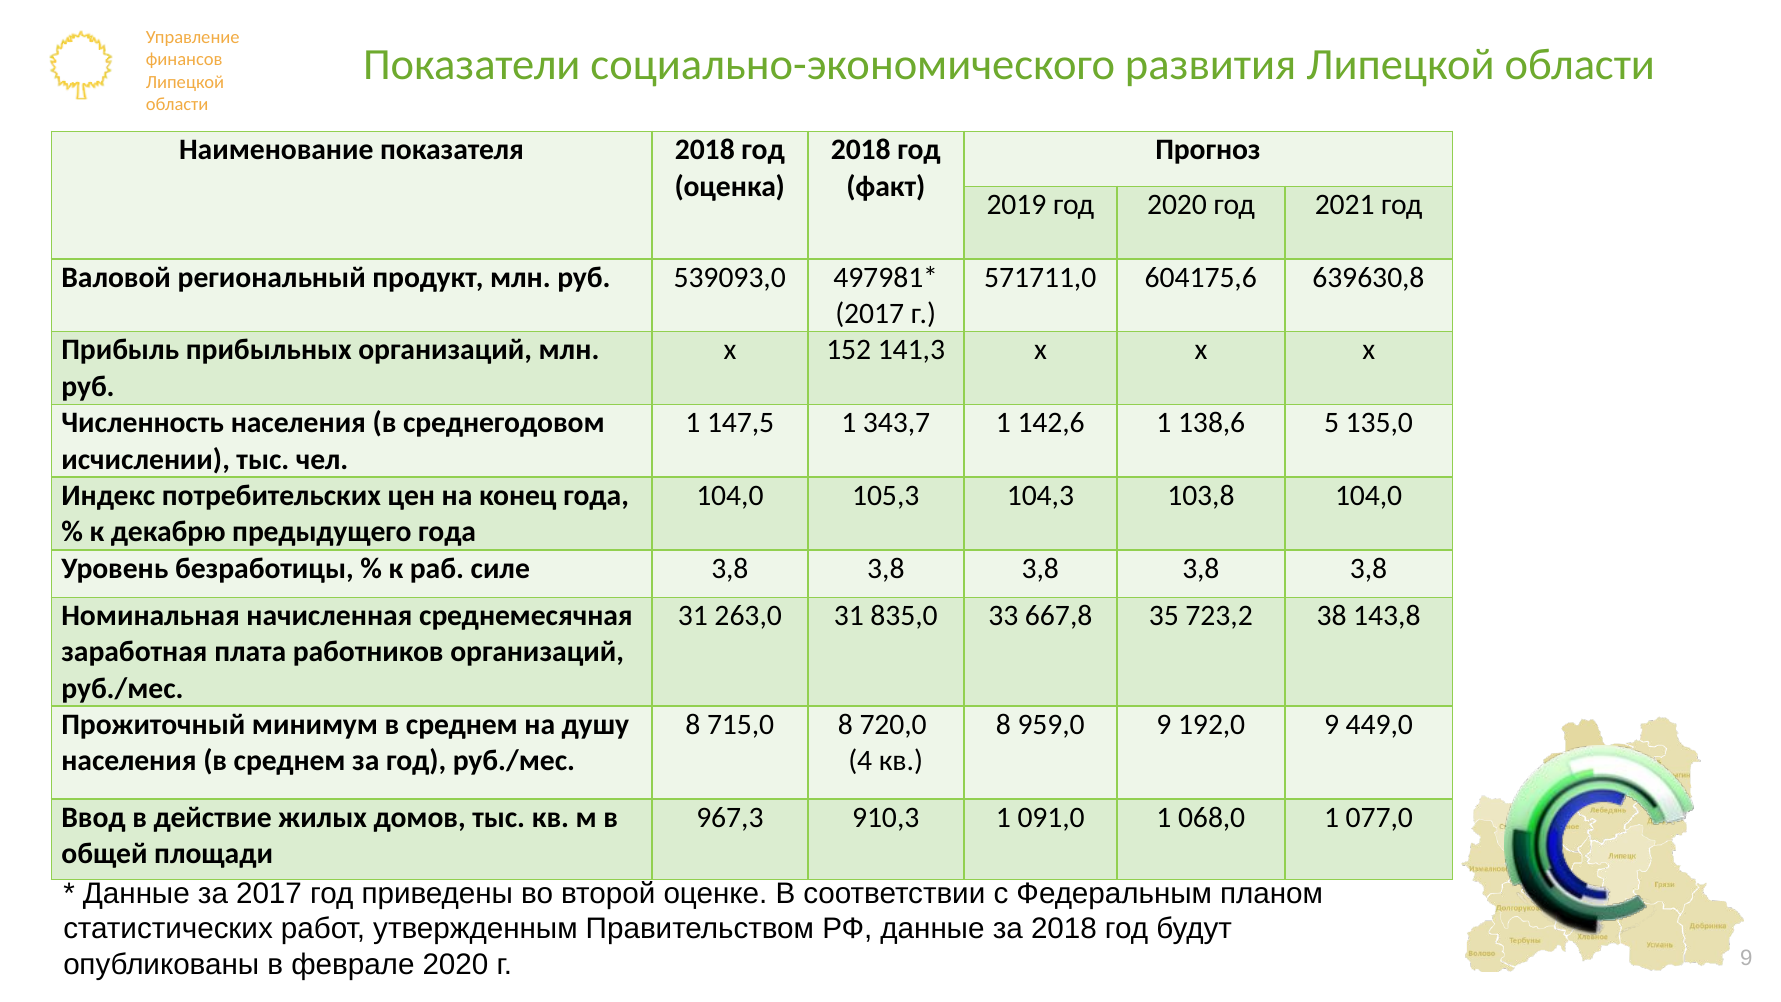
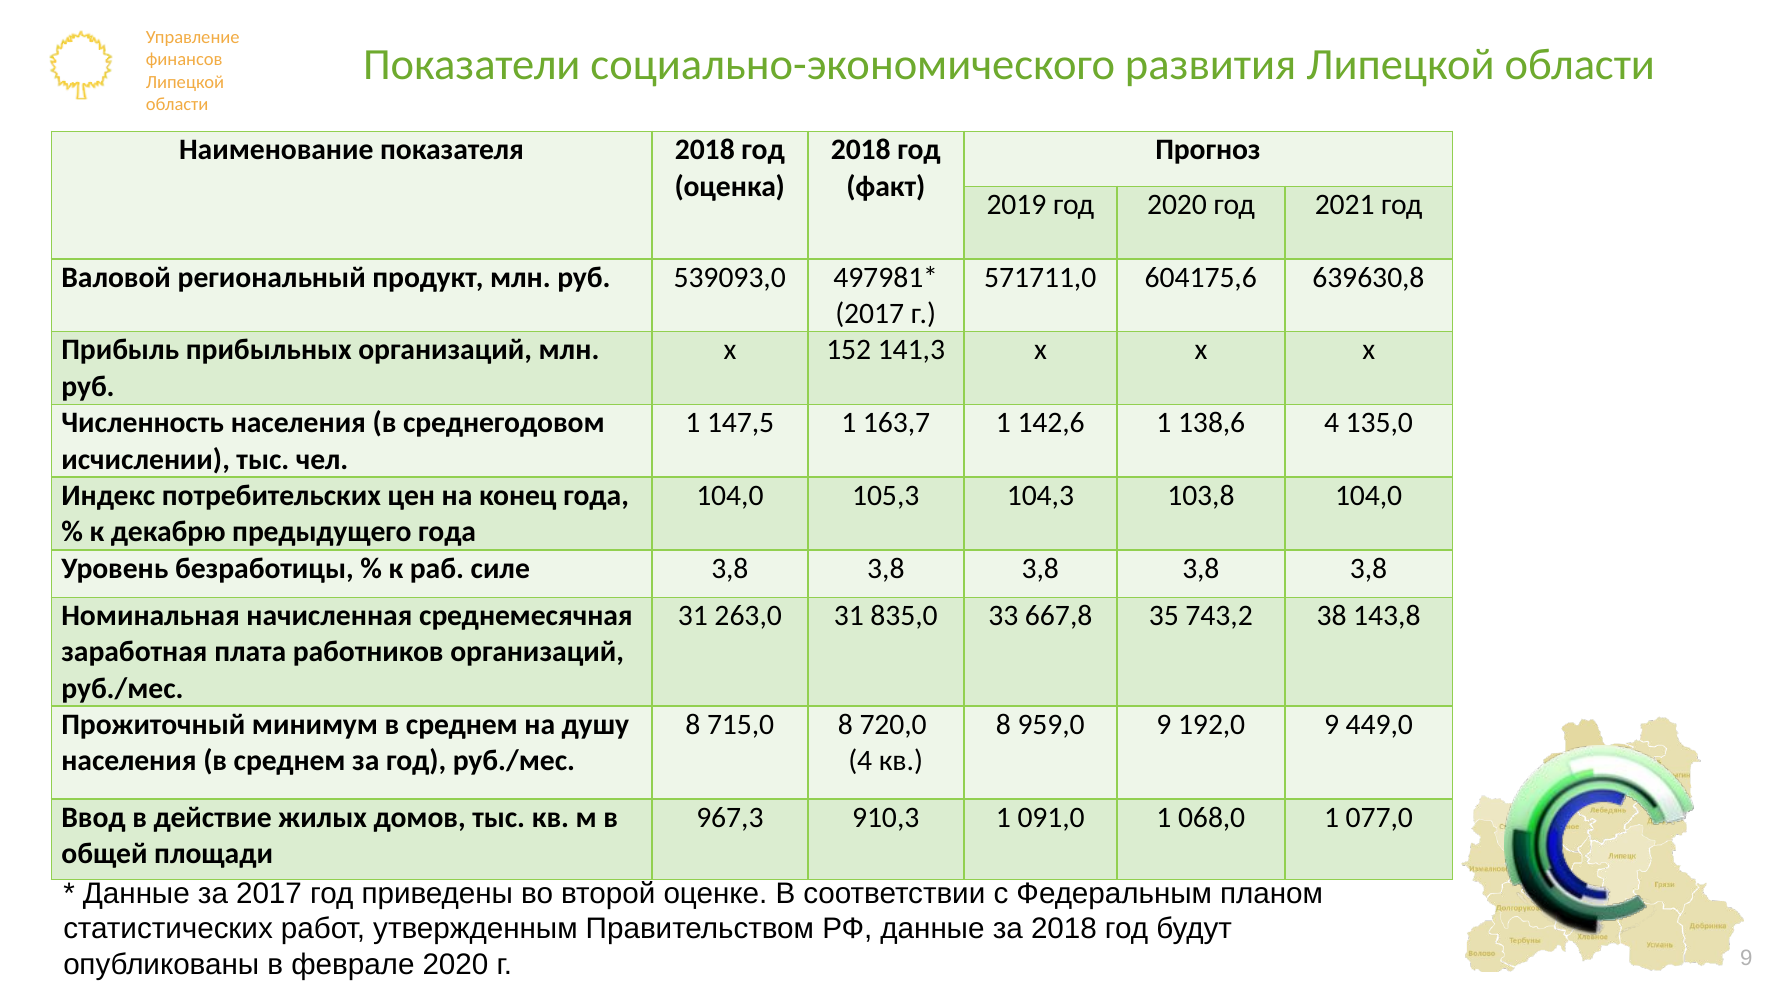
343,7: 343,7 -> 163,7 (897, 423)
138,6 5: 5 -> 4 (1332, 423)
723,2: 723,2 -> 743,2 (1219, 616)
